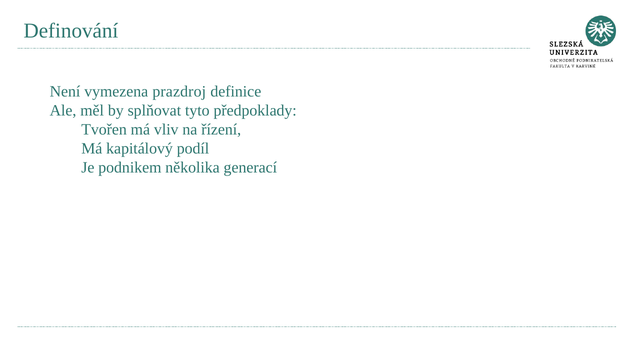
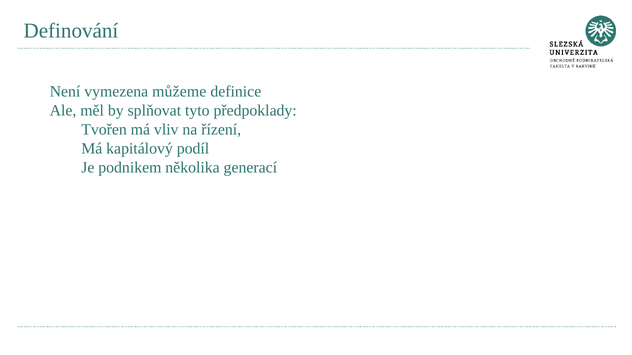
prazdroj: prazdroj -> můžeme (179, 92)
